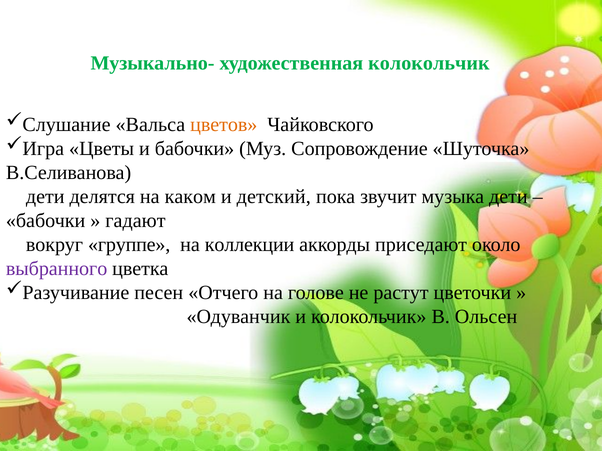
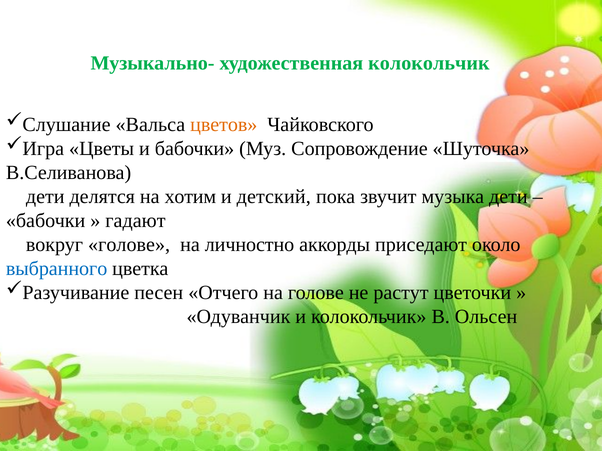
каком: каком -> хотим (190, 197)
вокруг группе: группе -> голове (129, 245)
коллекции: коллекции -> личностно (250, 245)
выбранного colour: purple -> blue (57, 269)
